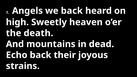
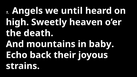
we back: back -> until (72, 11)
dead: dead -> baby (101, 44)
